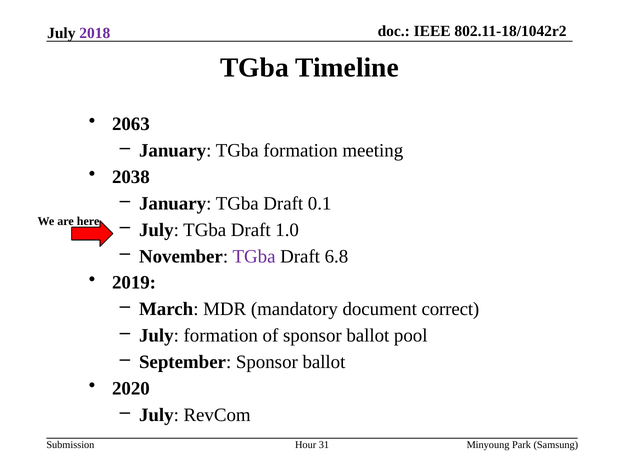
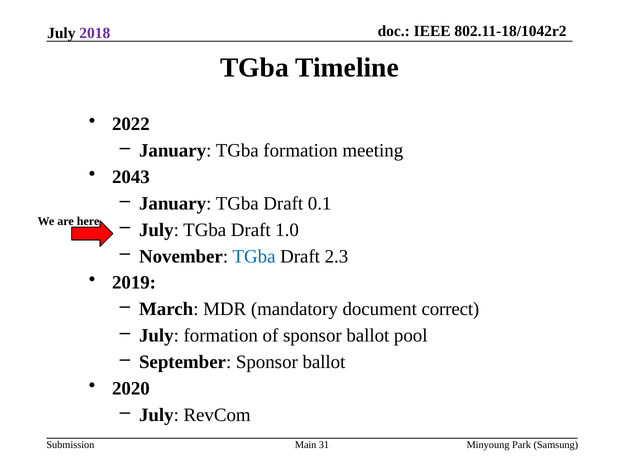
2063: 2063 -> 2022 (131, 124)
2038: 2038 -> 2043 (131, 177)
TGba colour: purple -> blue (254, 256)
6.8: 6.8 -> 2.3 (336, 256)
Hour: Hour -> Main (306, 445)
